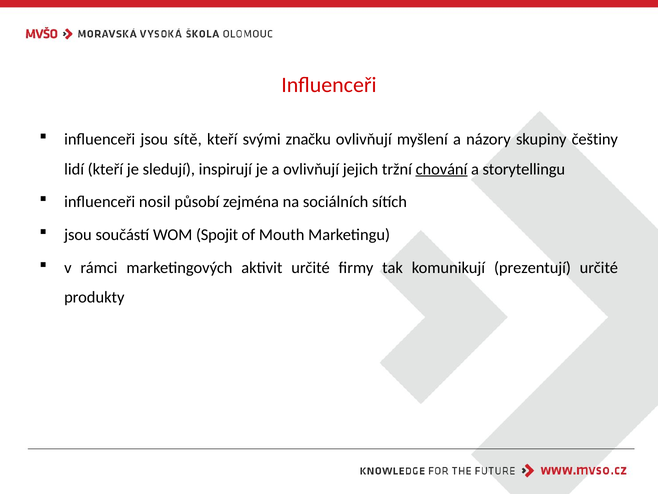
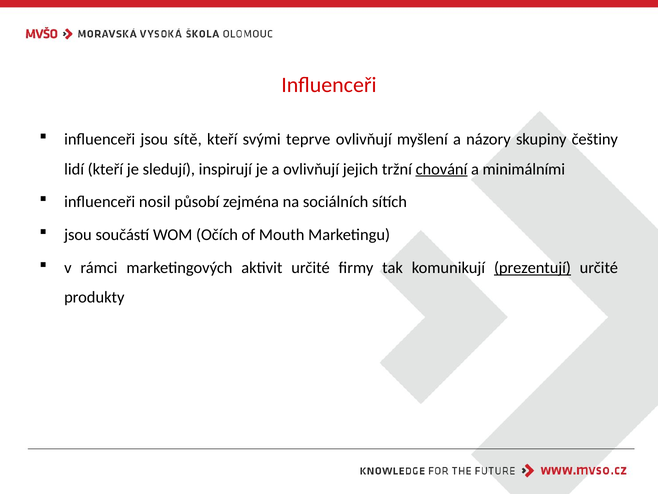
značku: značku -> teprve (308, 139)
storytellingu: storytellingu -> minimálními (524, 169)
Spojit: Spojit -> Očích (217, 235)
prezentují underline: none -> present (532, 268)
